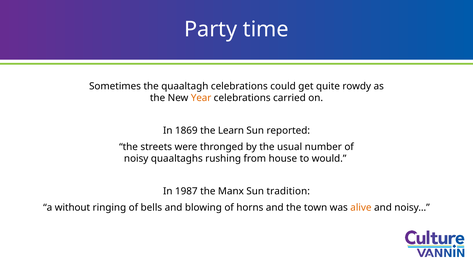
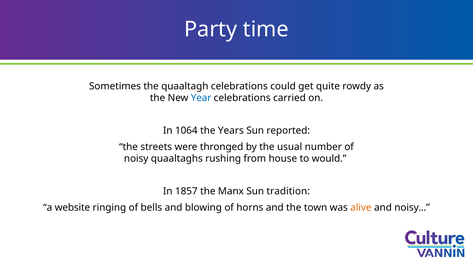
Year colour: orange -> blue (201, 98)
1869: 1869 -> 1064 (186, 131)
Learn: Learn -> Years (231, 131)
1987: 1987 -> 1857 (186, 191)
without: without -> website (72, 208)
